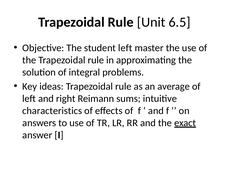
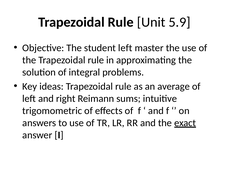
6.5: 6.5 -> 5.9 (180, 22)
characteristics: characteristics -> trigomometric (52, 111)
